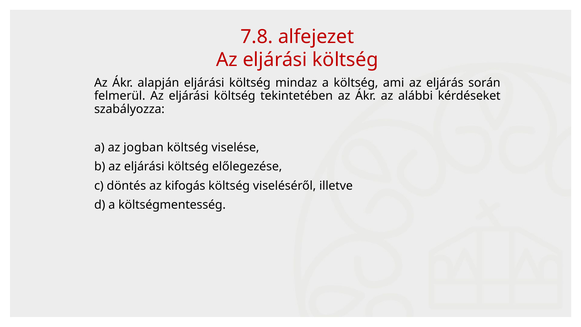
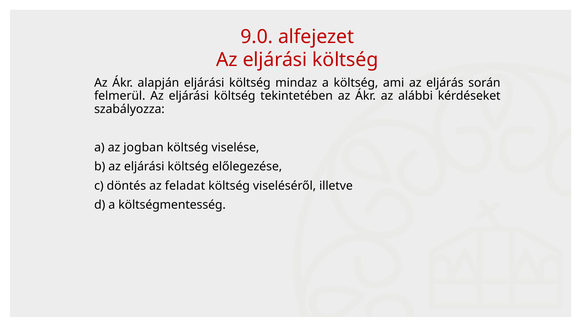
7.8: 7.8 -> 9.0 (257, 37)
kifogás: kifogás -> feladat (185, 186)
